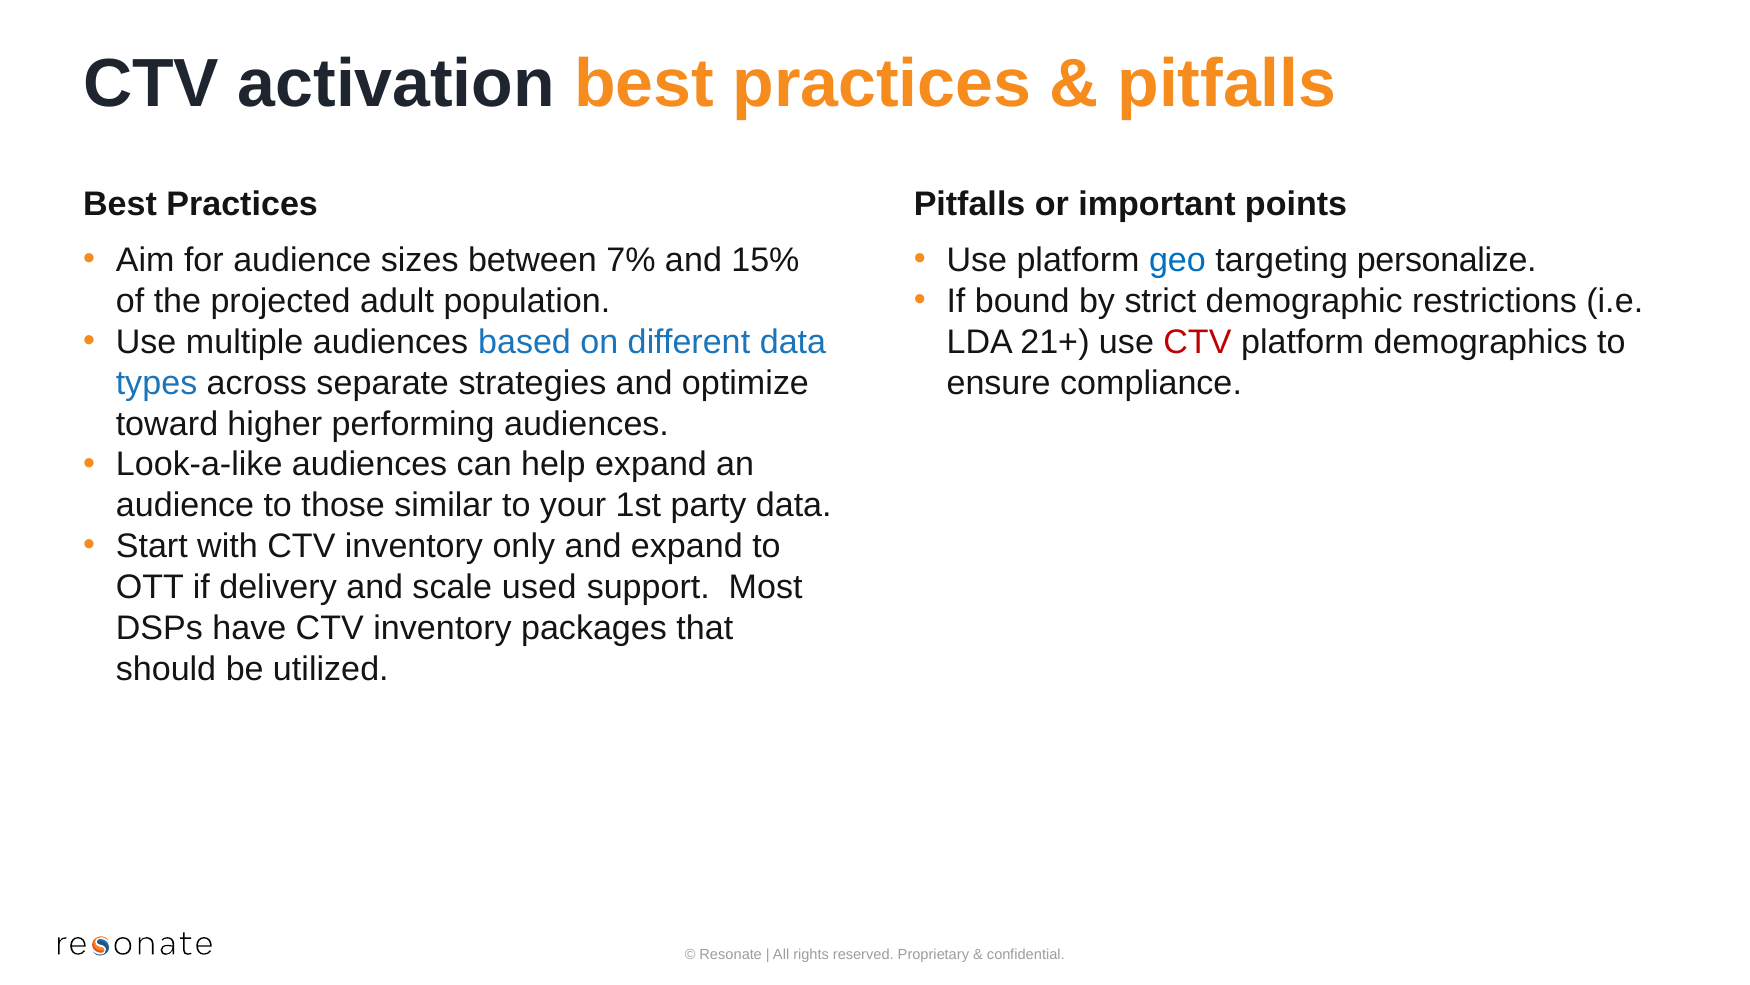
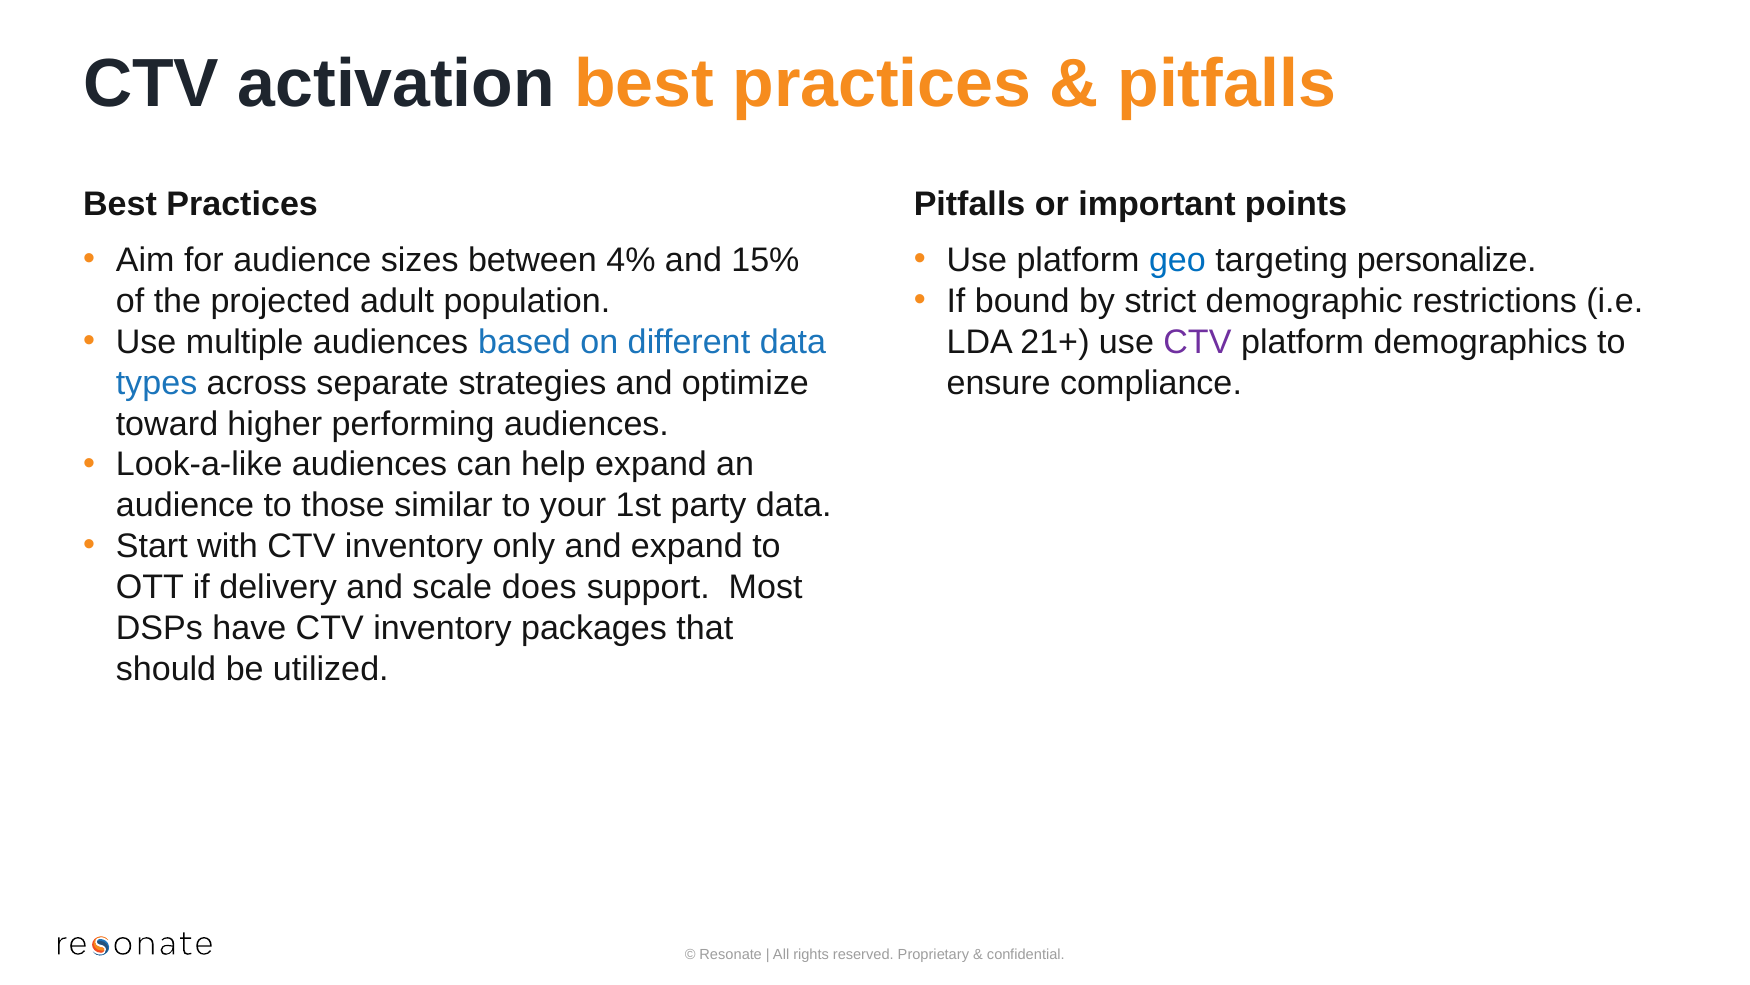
7%: 7% -> 4% (631, 260)
CTV colour: red -> purple (1197, 342)
used: used -> does (539, 587)
